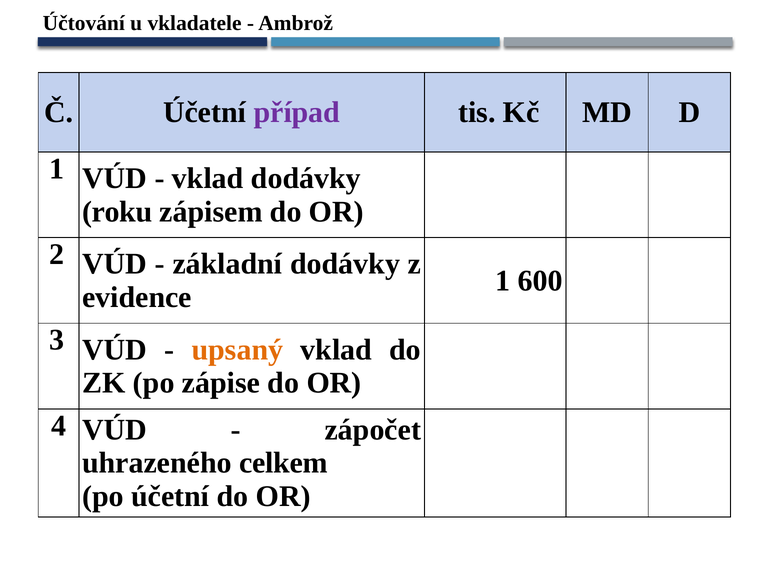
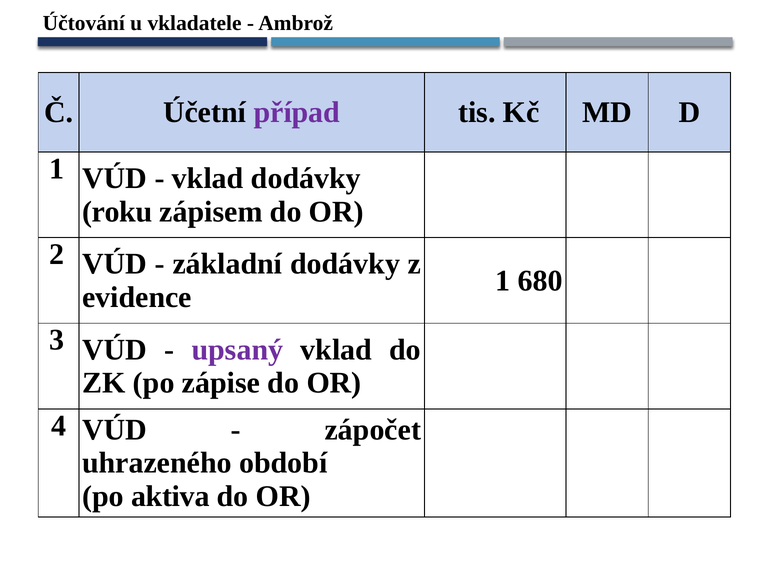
600: 600 -> 680 (540, 281)
upsaný colour: orange -> purple (237, 350)
celkem: celkem -> období (283, 463)
po účetní: účetní -> aktiva (170, 496)
